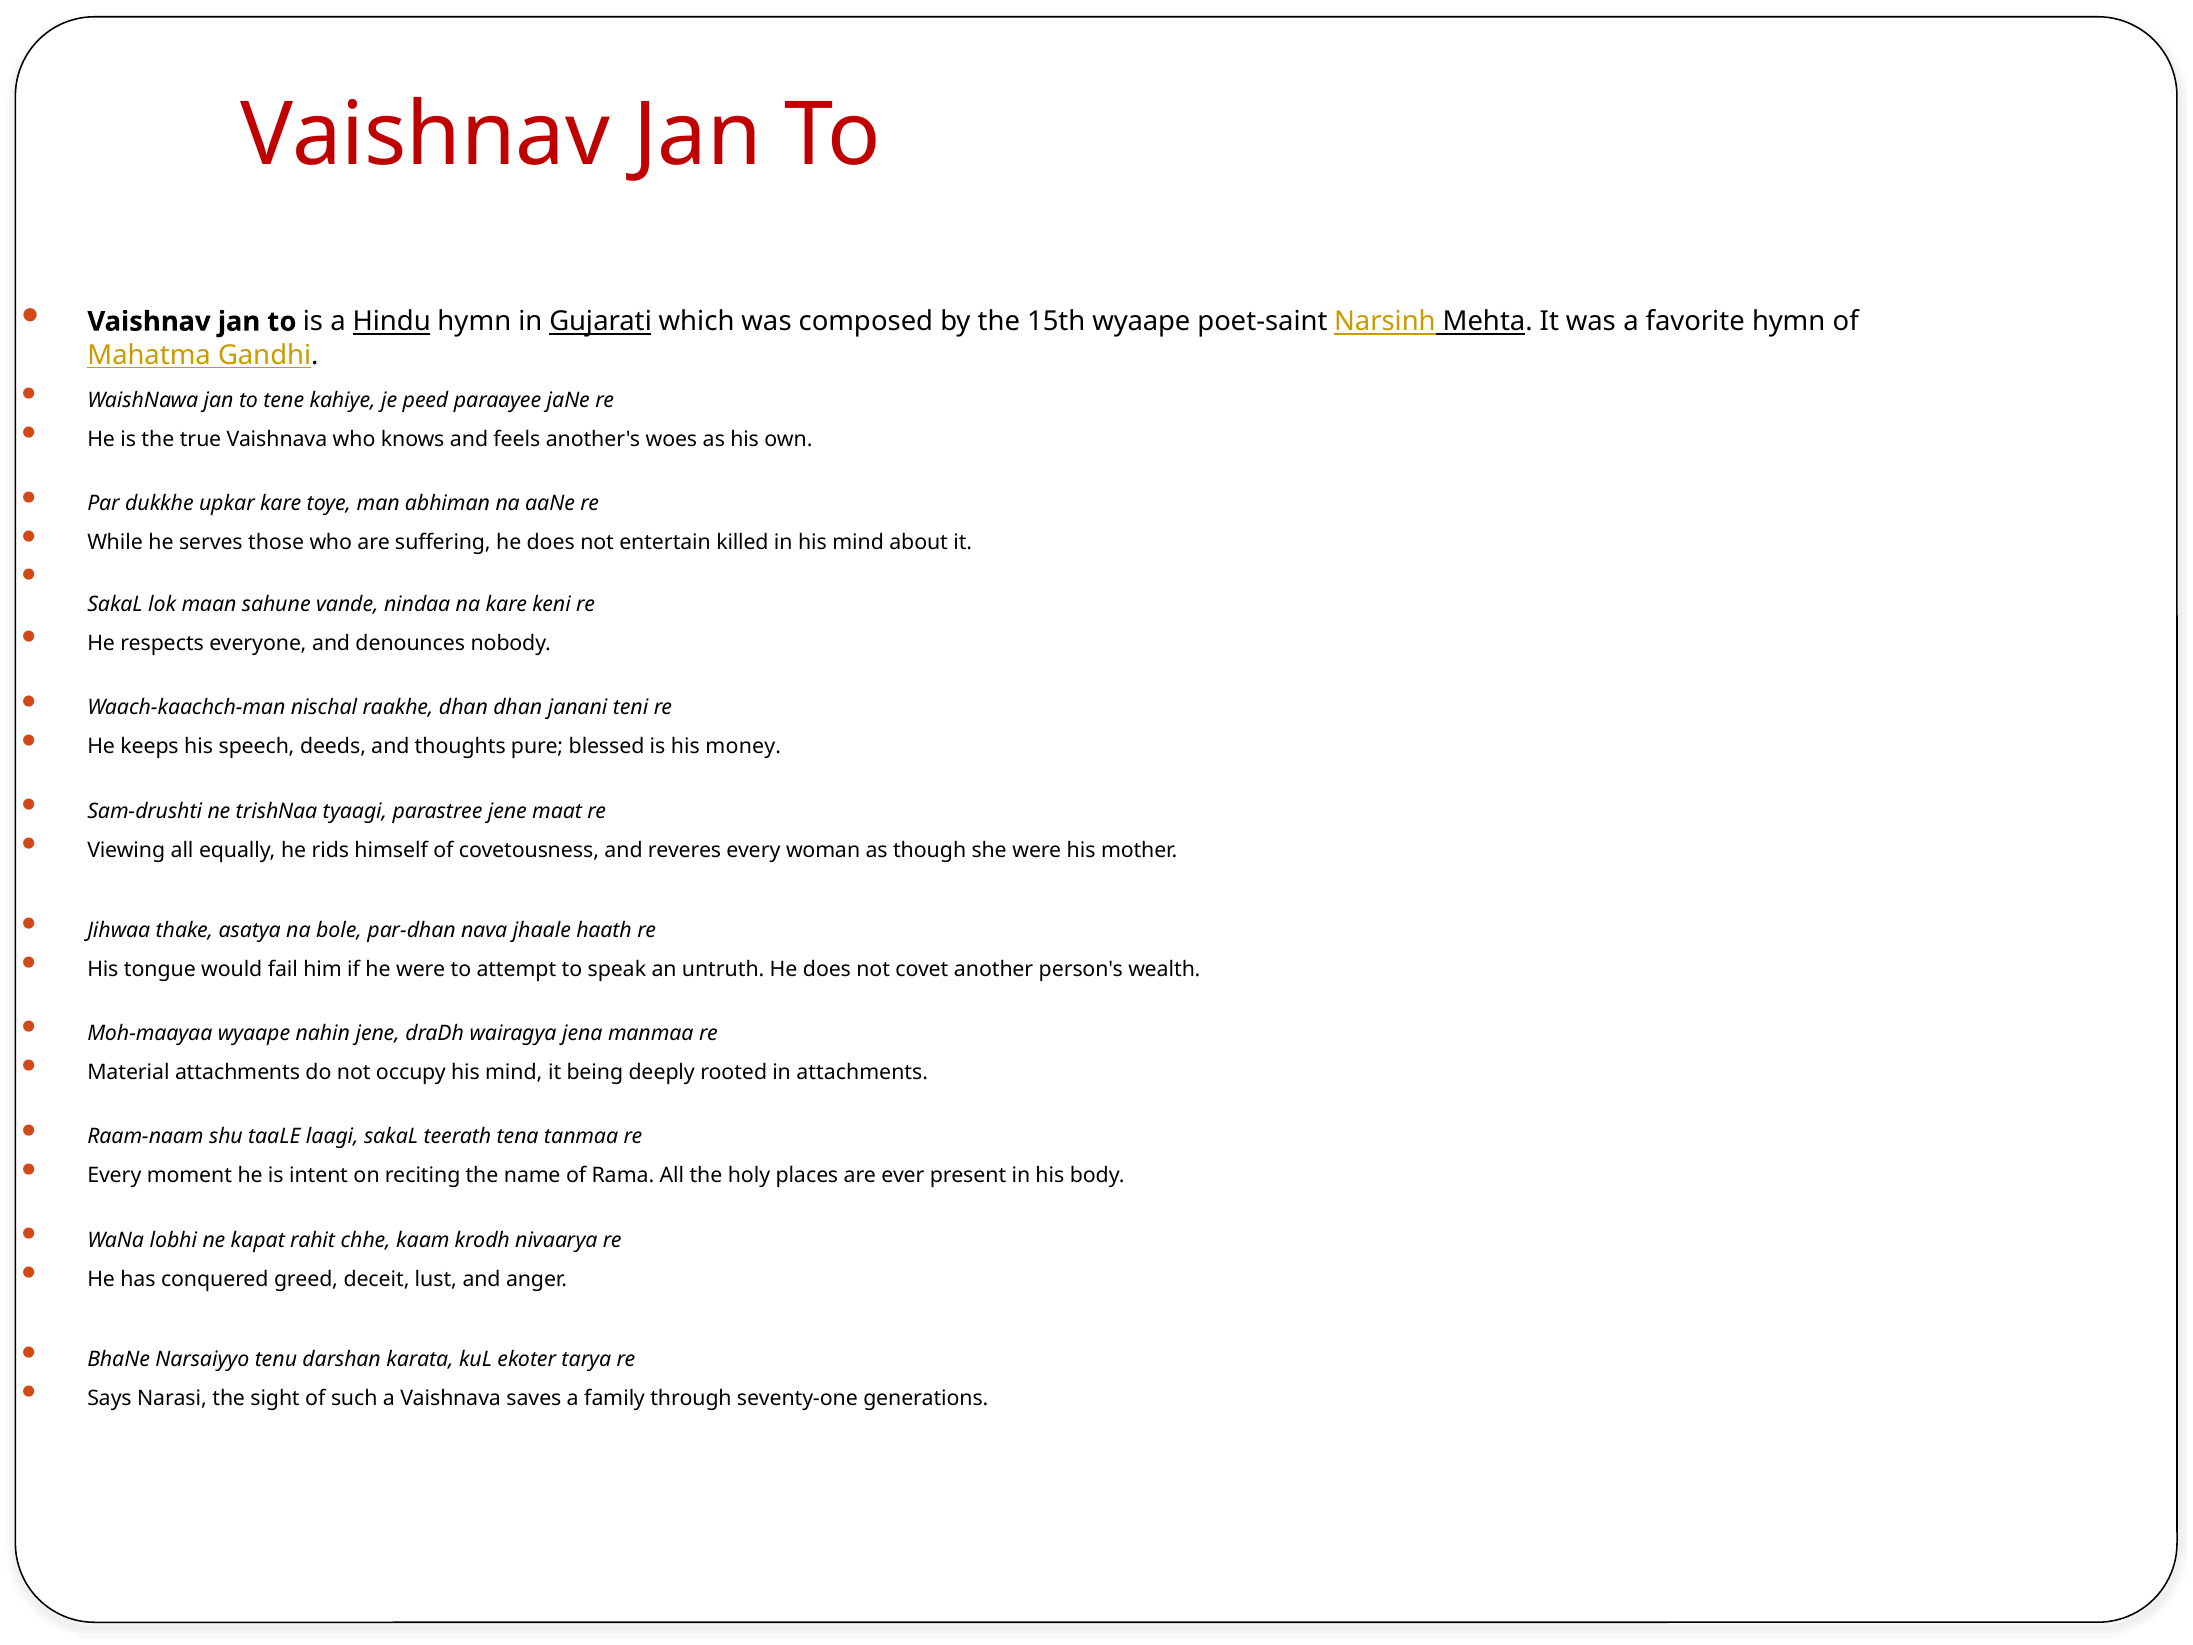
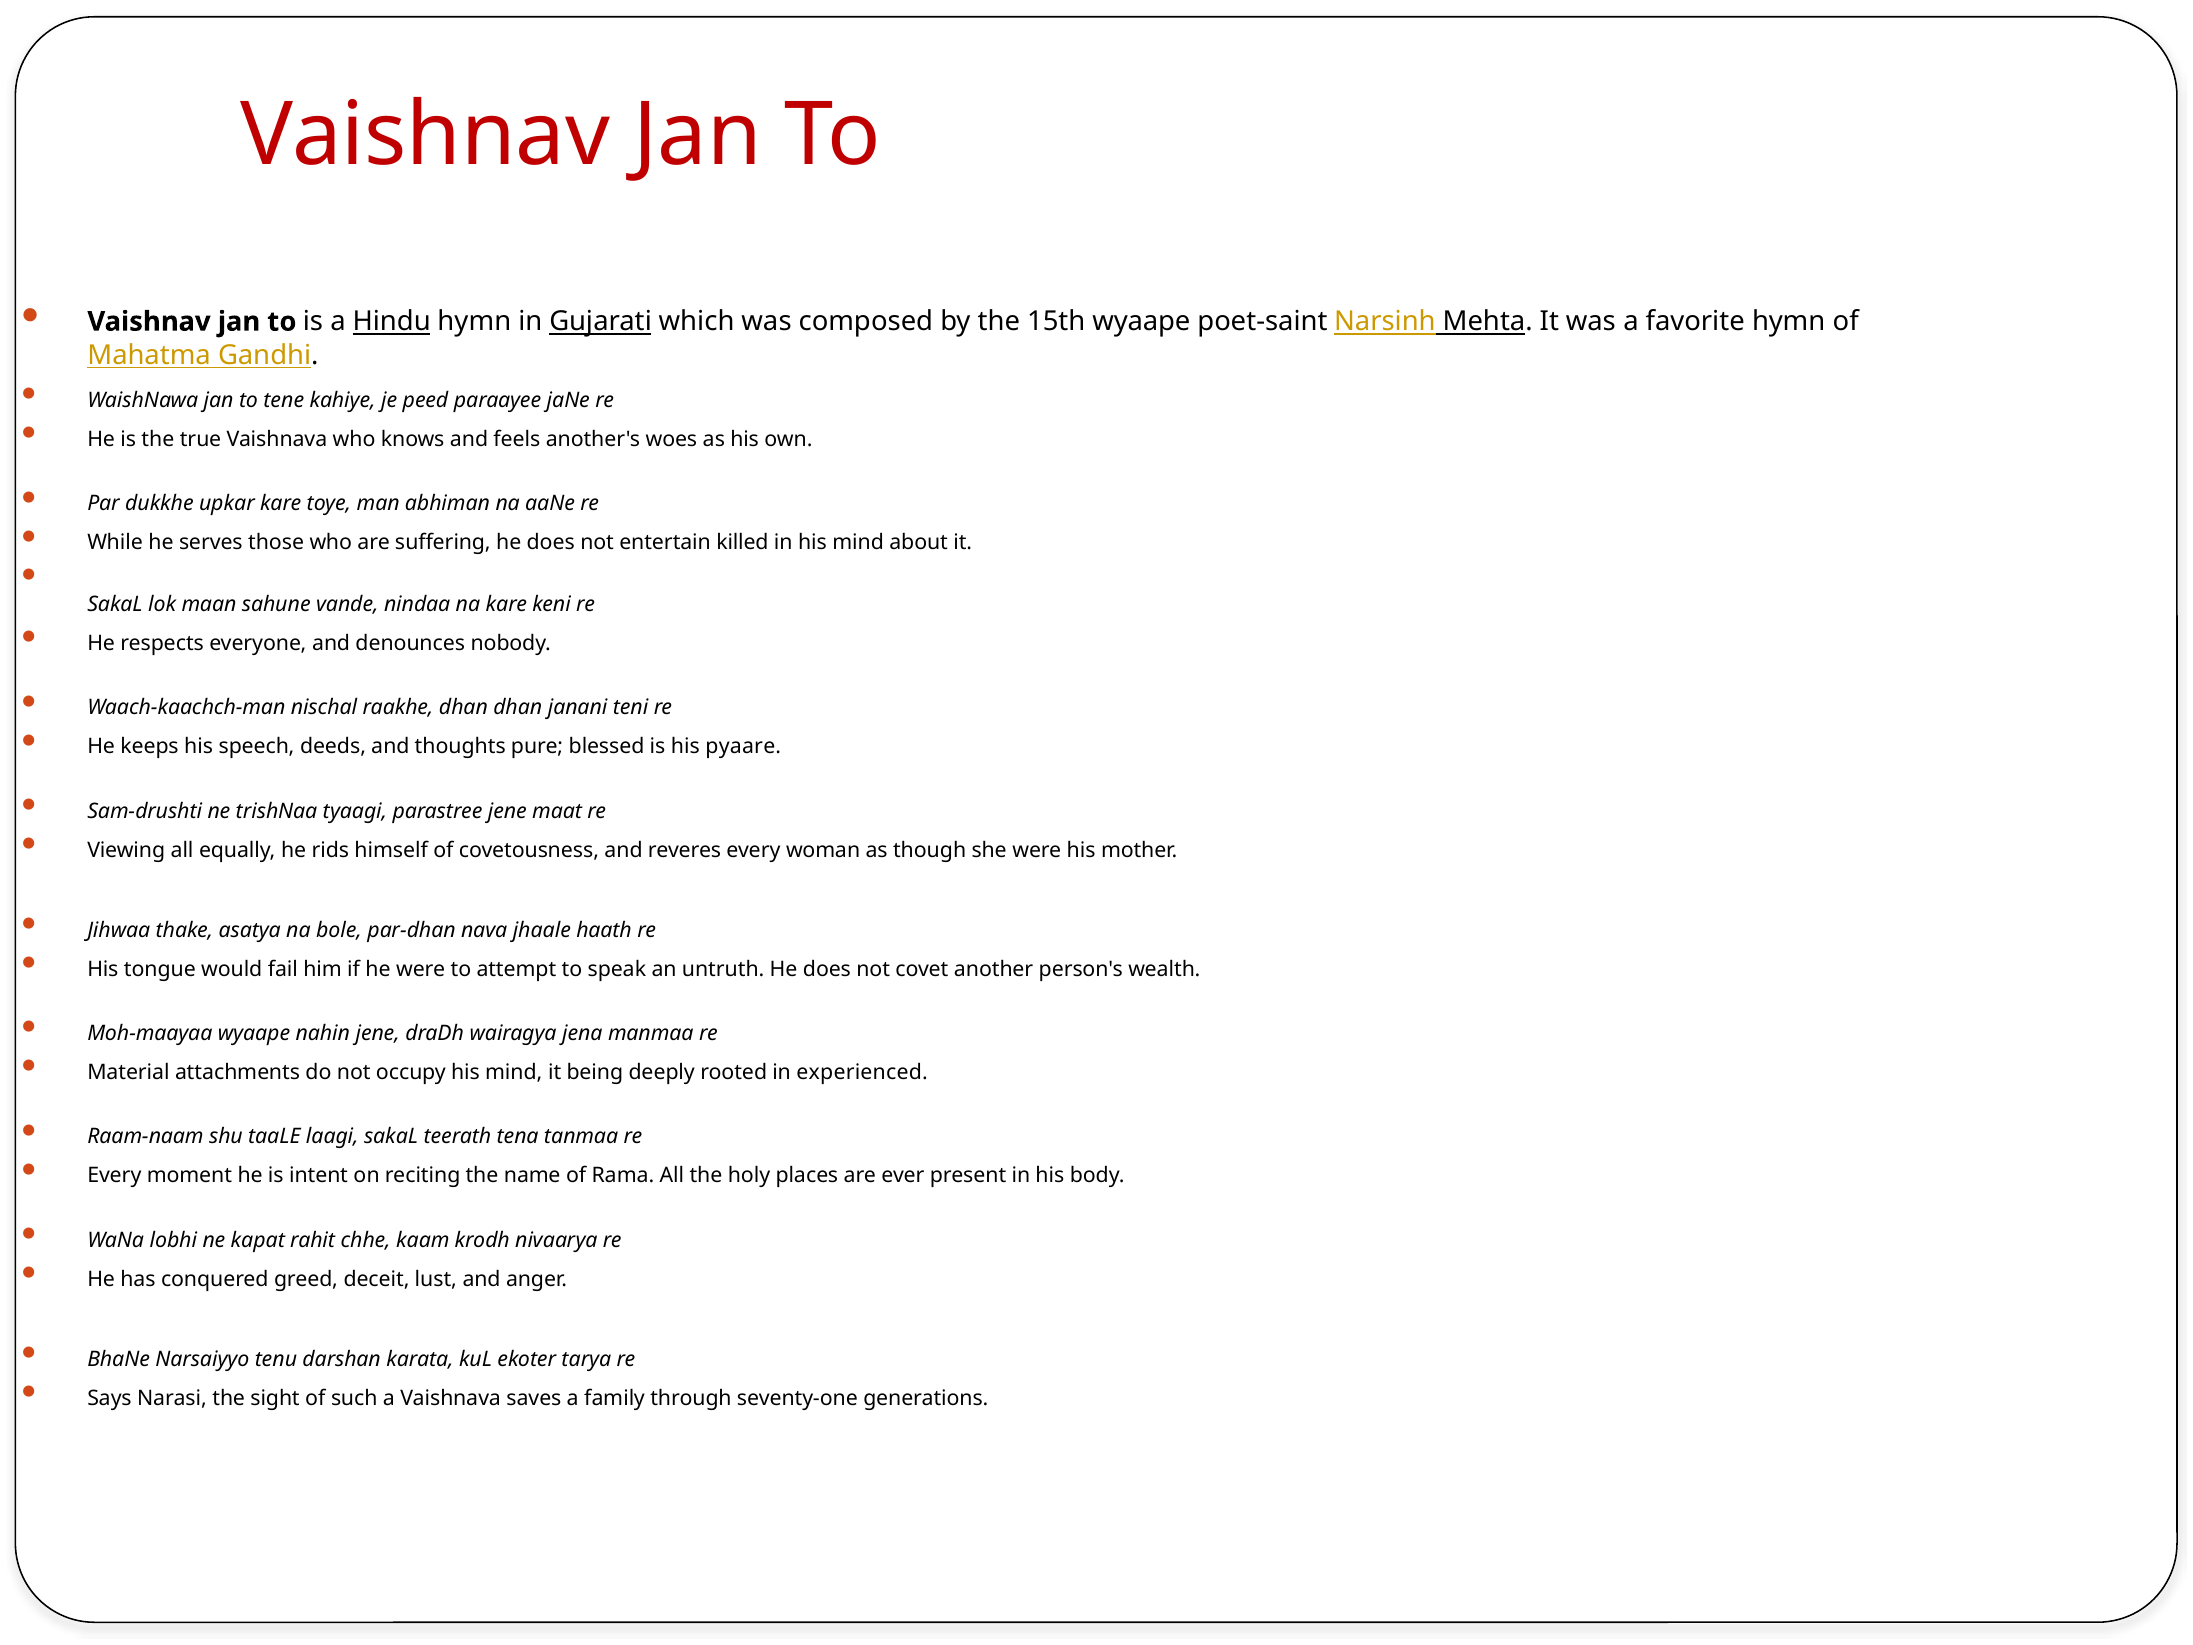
money: money -> pyaare (743, 747)
in attachments: attachments -> experienced (862, 1072)
